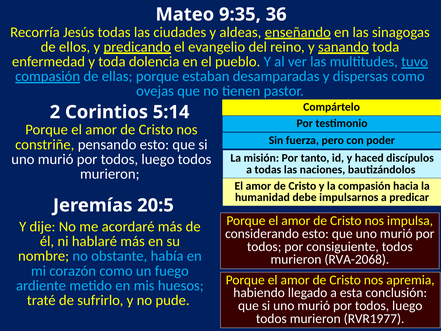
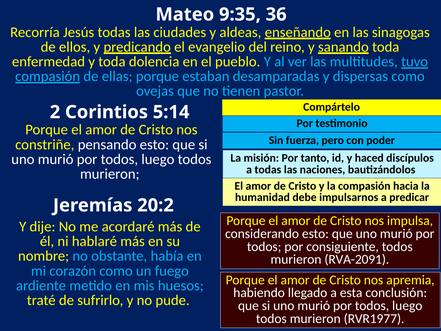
20:5: 20:5 -> 20:2 (155, 205)
RVA-2068: RVA-2068 -> RVA-2091 (357, 259)
